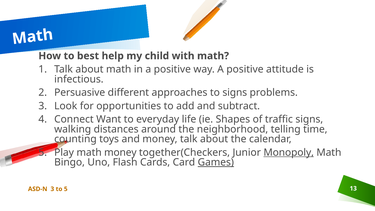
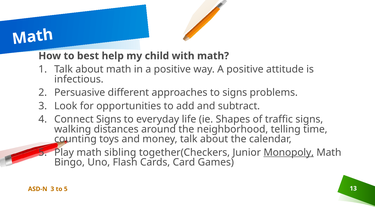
Connect Want: Want -> Signs (109, 119)
math money: money -> sibling (120, 152)
Games underline: present -> none (216, 162)
